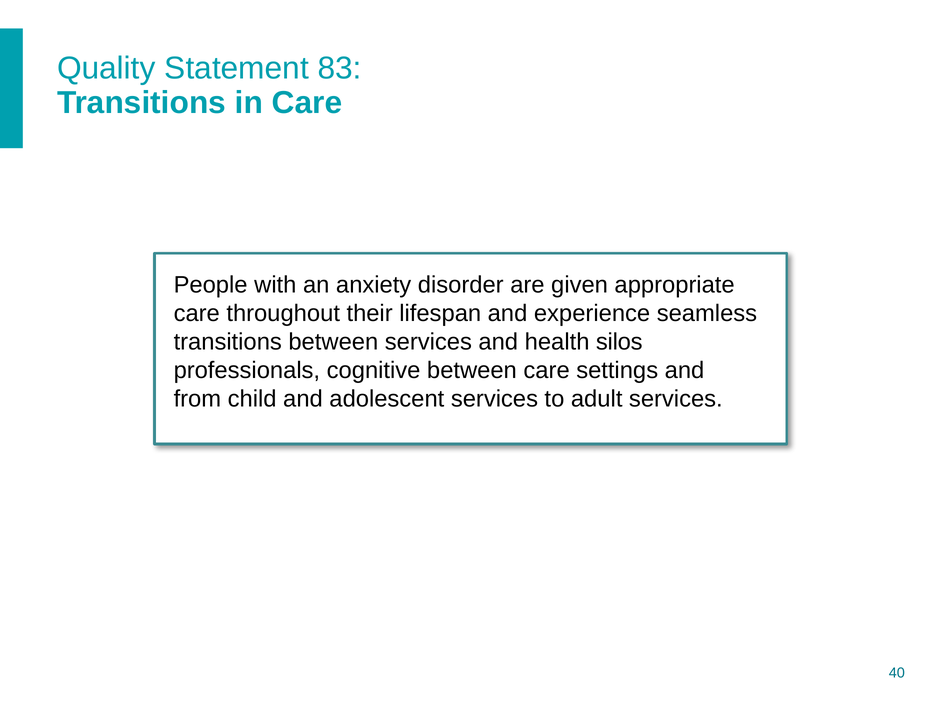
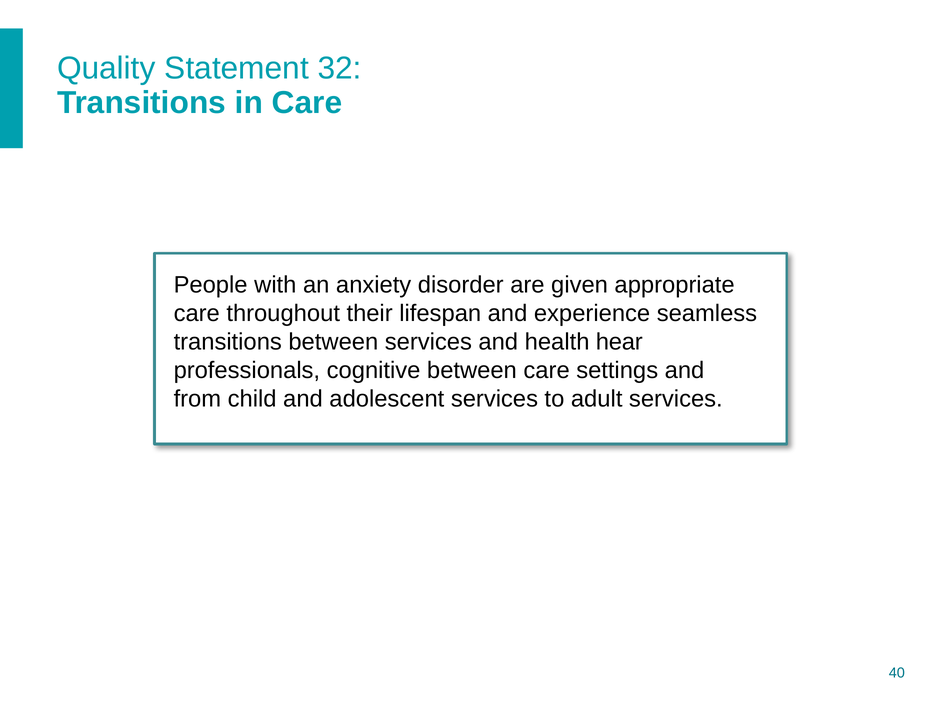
83: 83 -> 32 (340, 68)
silos: silos -> hear (619, 342)
